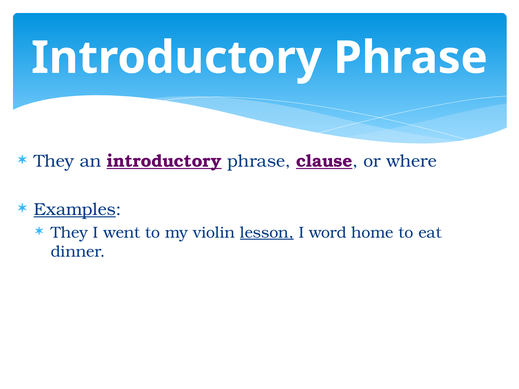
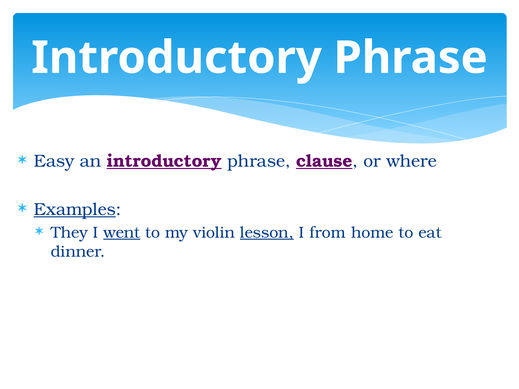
They: They -> Easy (54, 161)
went underline: none -> present (122, 233)
word: word -> from (328, 233)
